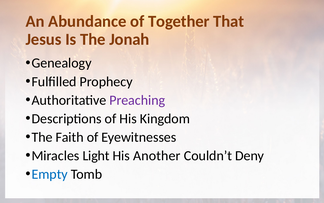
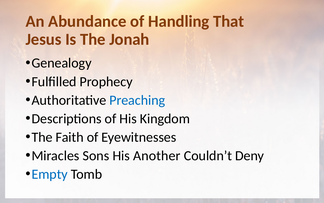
Together: Together -> Handling (179, 21)
Preaching colour: purple -> blue (137, 100)
Light: Light -> Sons (96, 155)
